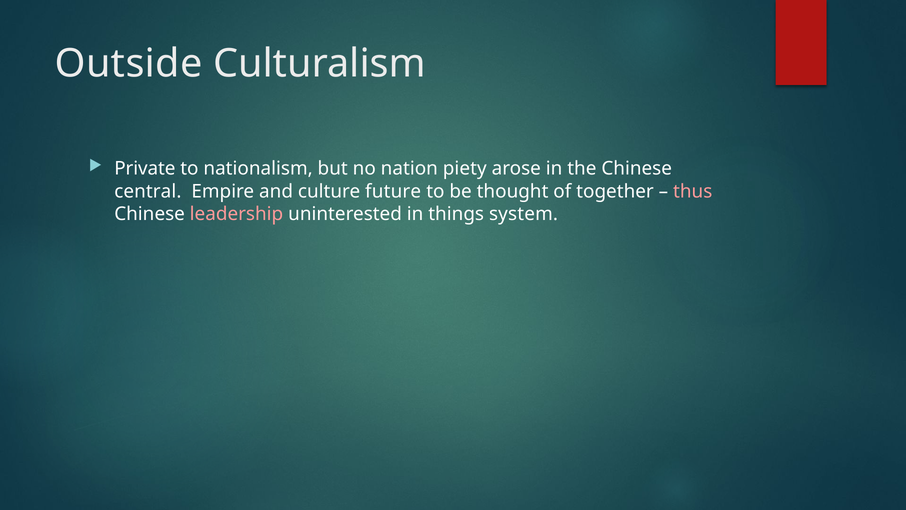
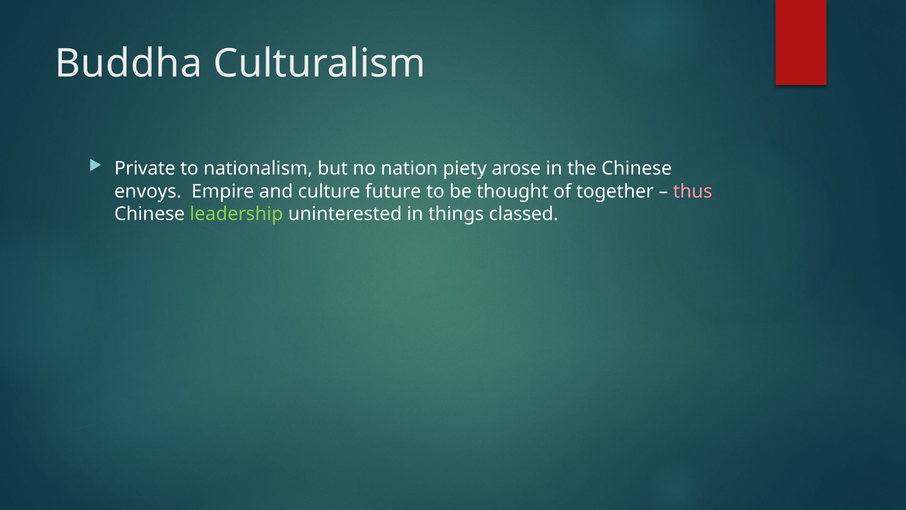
Outside: Outside -> Buddha (129, 64)
central: central -> envoys (148, 191)
leadership colour: pink -> light green (236, 214)
system: system -> classed (524, 214)
